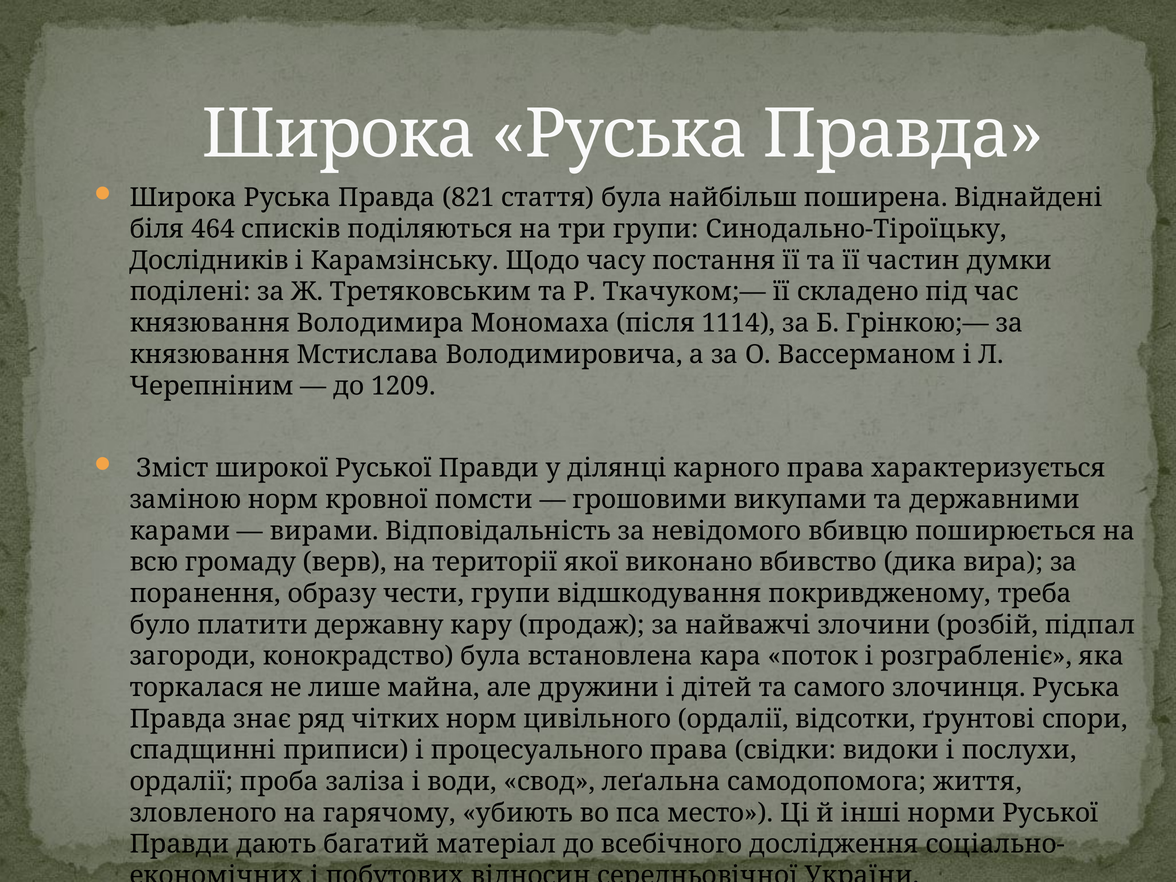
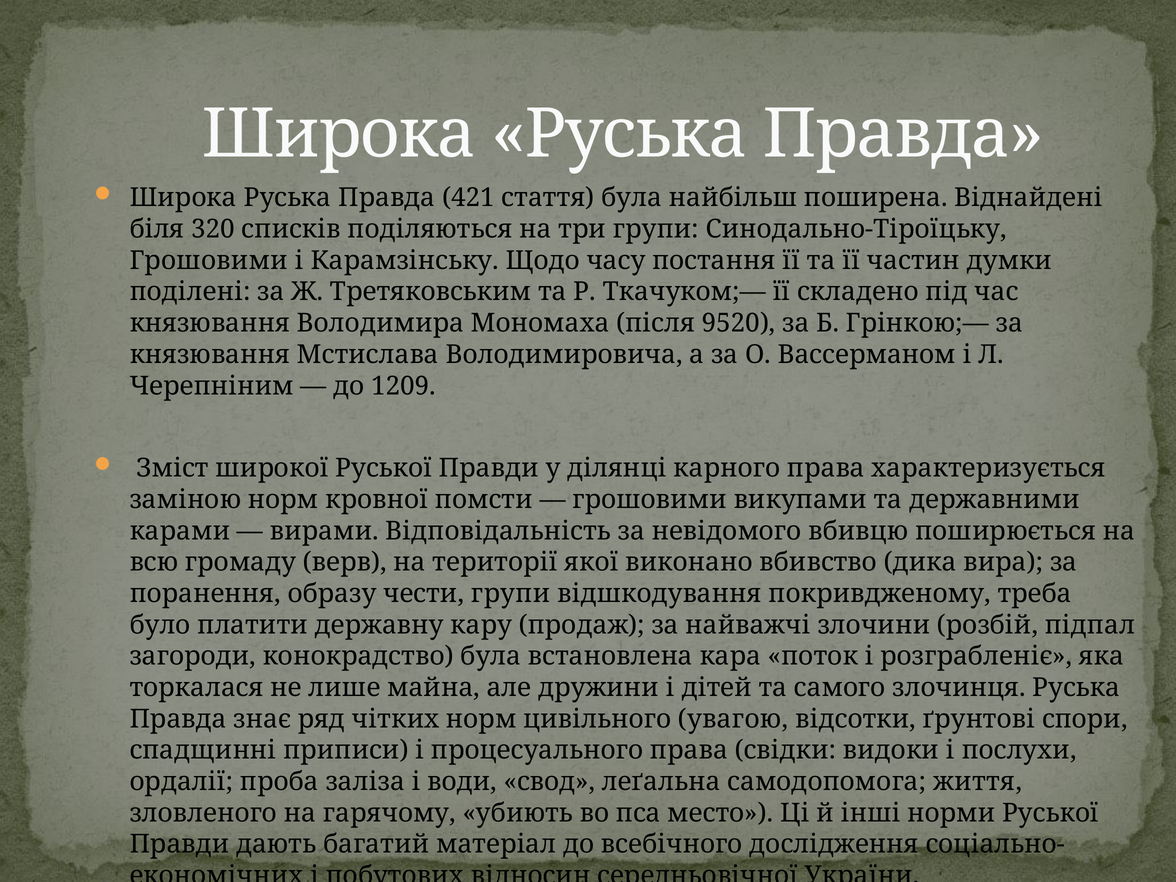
821: 821 -> 421 (468, 198)
464: 464 -> 320 (213, 229)
Дослідників: Дослідників -> Грошовими (209, 261)
1114: 1114 -> 9520 (739, 323)
цивільного ордалії: ордалії -> увагою (733, 719)
